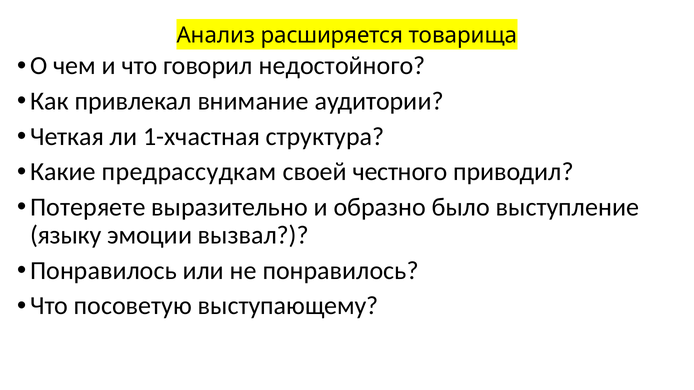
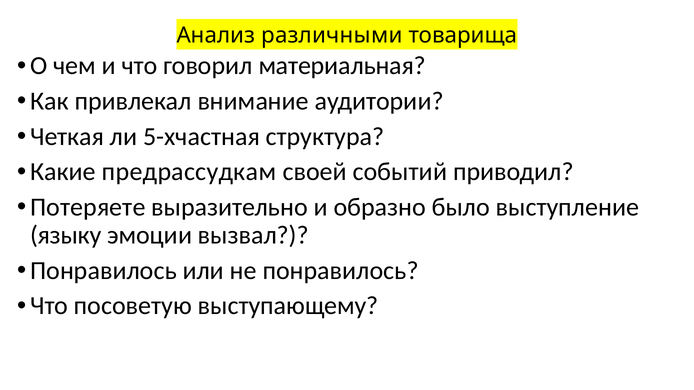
расширяется: расширяется -> различными (332, 35)
недостойного: недостойного -> материальная (342, 66)
1-хчастная: 1-хчастная -> 5-хчастная (201, 137)
честного: честного -> событий (400, 172)
